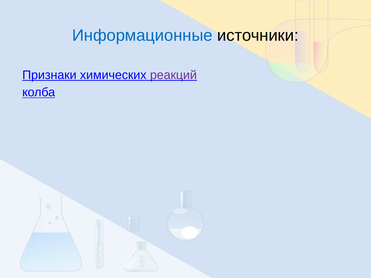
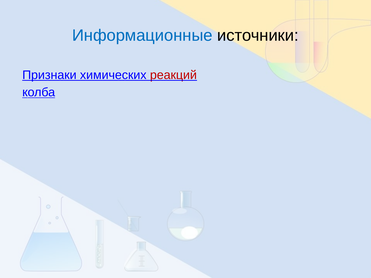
реакций colour: purple -> red (173, 75)
